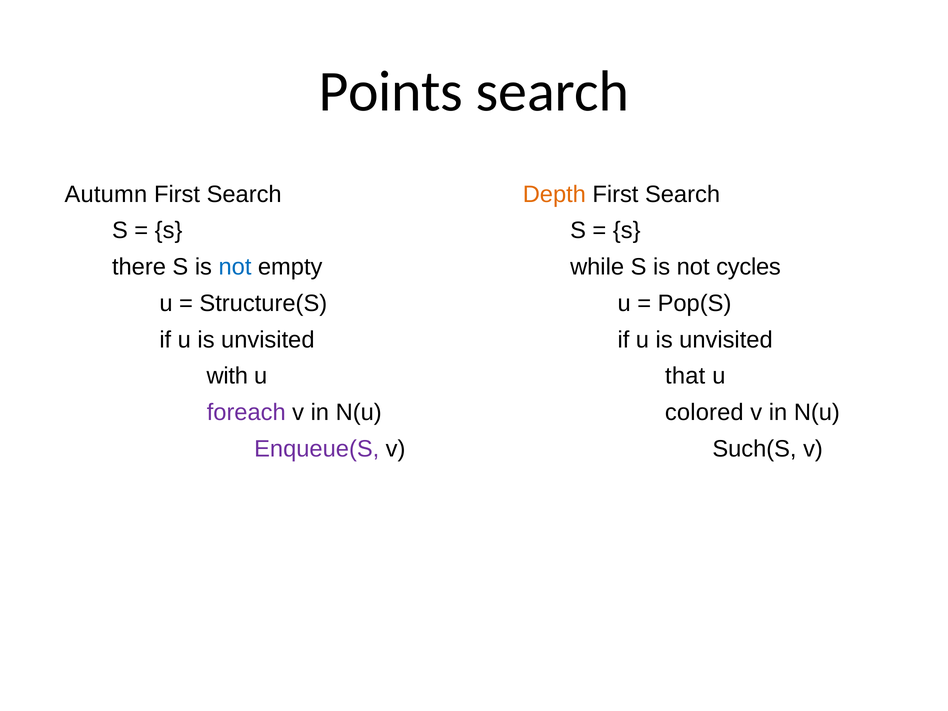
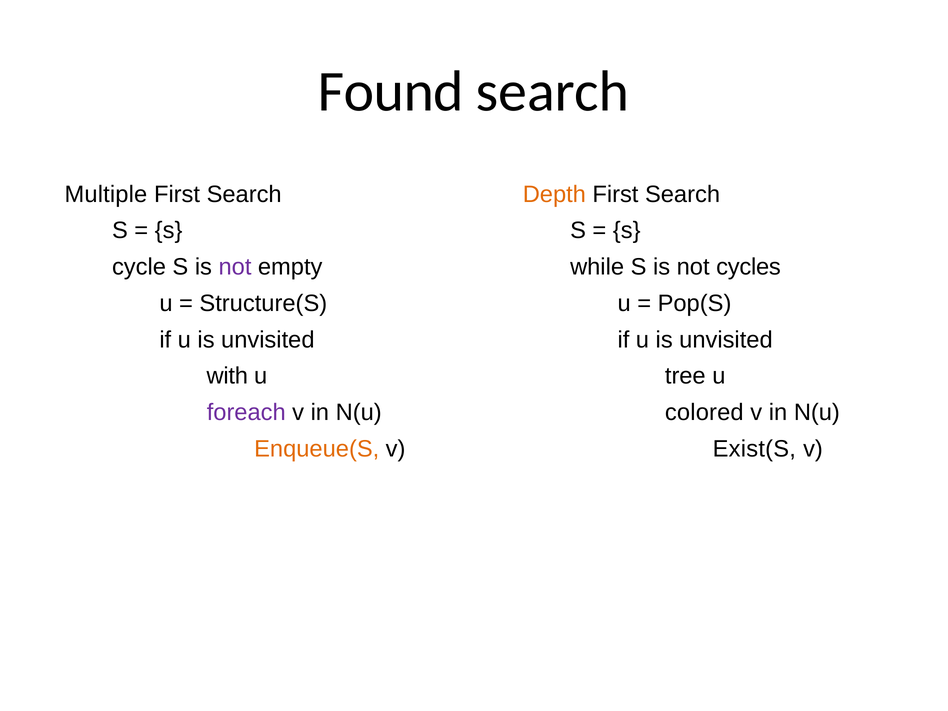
Points: Points -> Found (391, 92)
Autumn: Autumn -> Multiple (106, 194)
there: there -> cycle (139, 267)
not colour: blue -> purple (235, 267)
that: that -> tree (685, 376)
Enqueue(S colour: purple -> orange (317, 449)
Such(S: Such(S -> Exist(S (754, 449)
